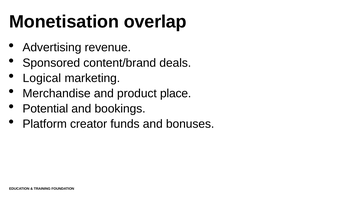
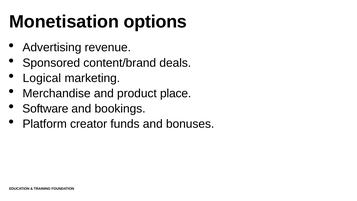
overlap: overlap -> options (155, 22)
Potential: Potential -> Software (45, 109)
